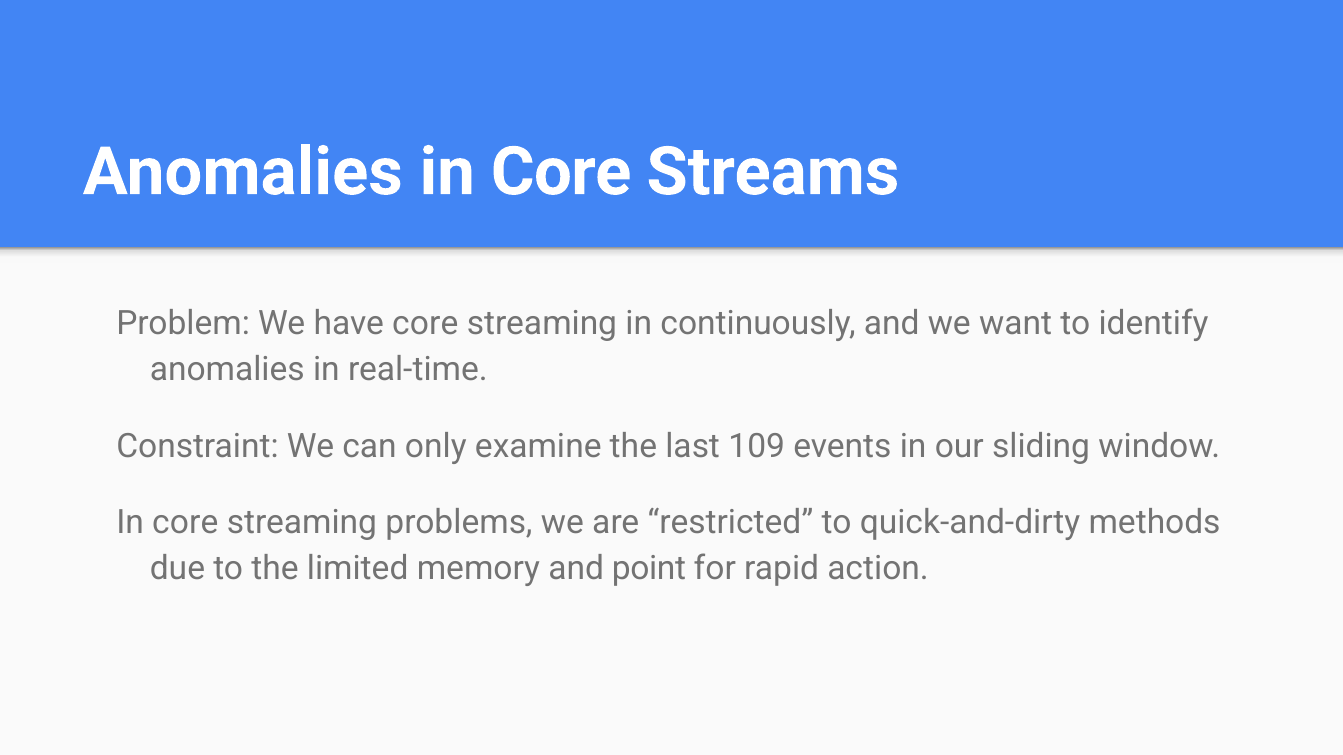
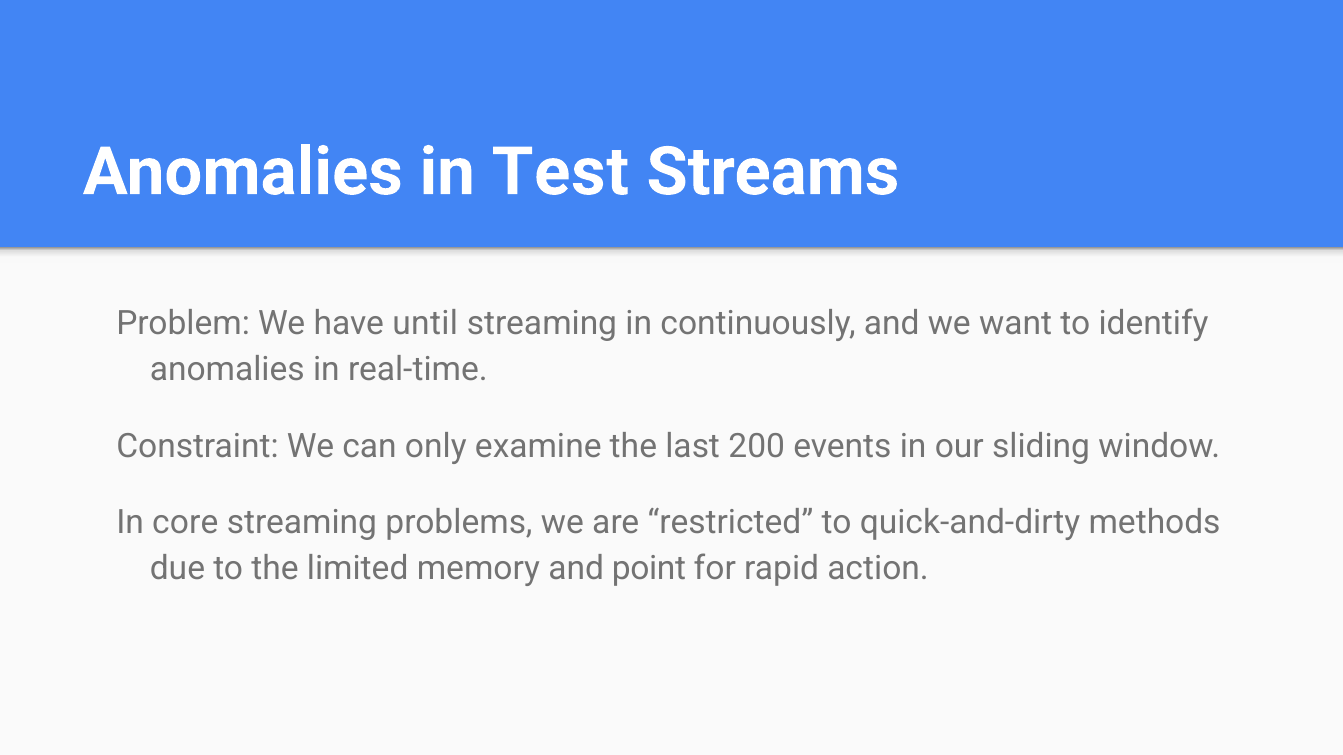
Anomalies in Core: Core -> Test (560, 172)
have core: core -> until (425, 324)
109: 109 -> 200 (757, 446)
